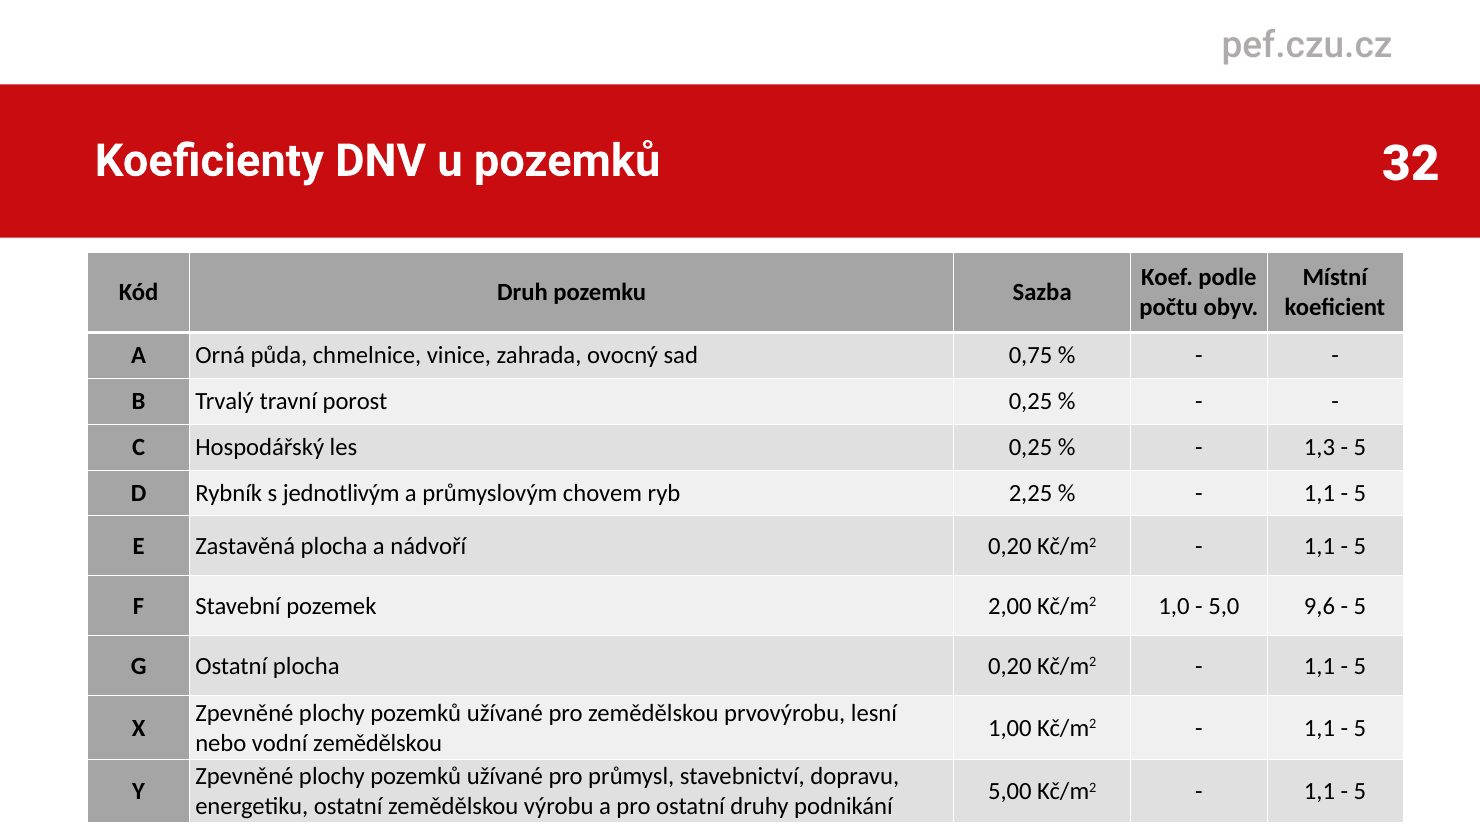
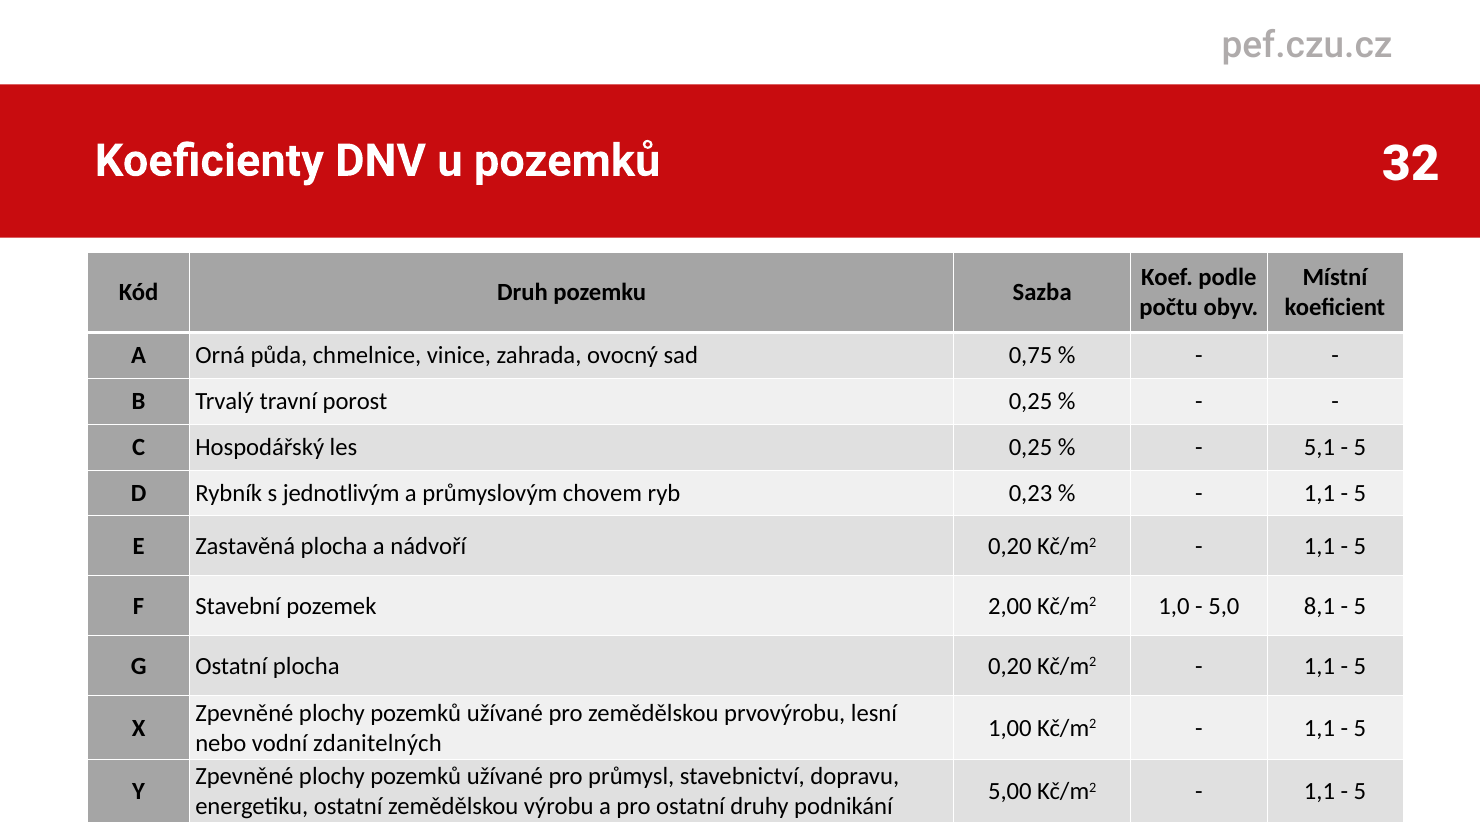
1,3: 1,3 -> 5,1 (1319, 447)
2,25: 2,25 -> 0,23 (1031, 493)
9,6: 9,6 -> 8,1 (1319, 606)
vodní zemědělskou: zemědělskou -> zdanitelných (377, 743)
